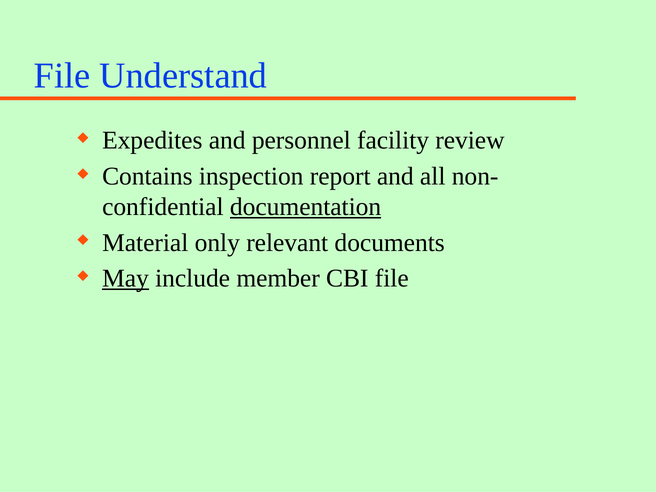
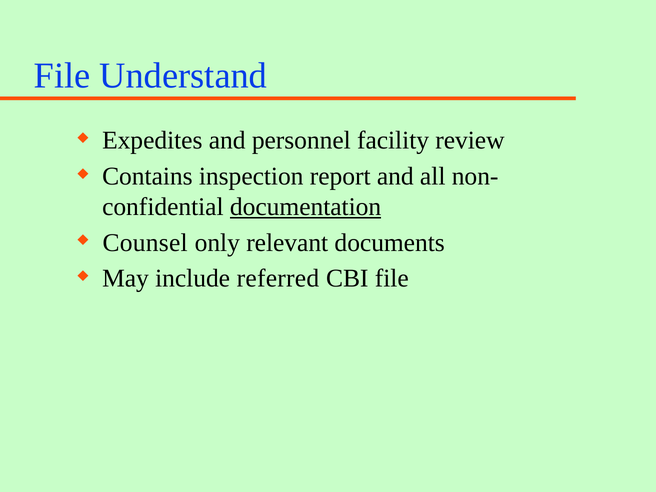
Material: Material -> Counsel (145, 243)
May underline: present -> none (126, 278)
member: member -> referred (278, 278)
